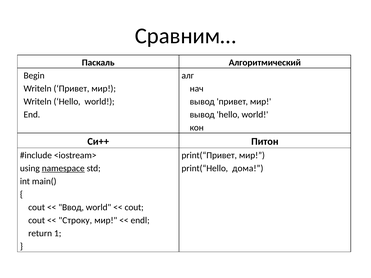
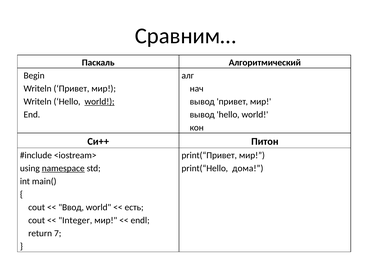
world underline: none -> present (100, 102)
cout: cout -> есть (134, 208)
Строку: Строку -> Integer (75, 221)
1: 1 -> 7 (58, 234)
